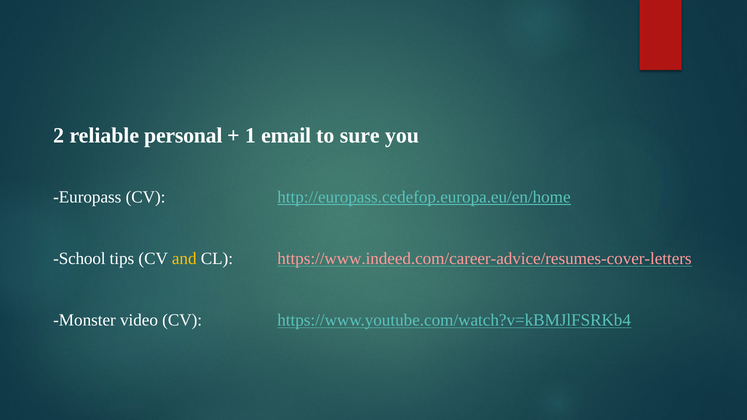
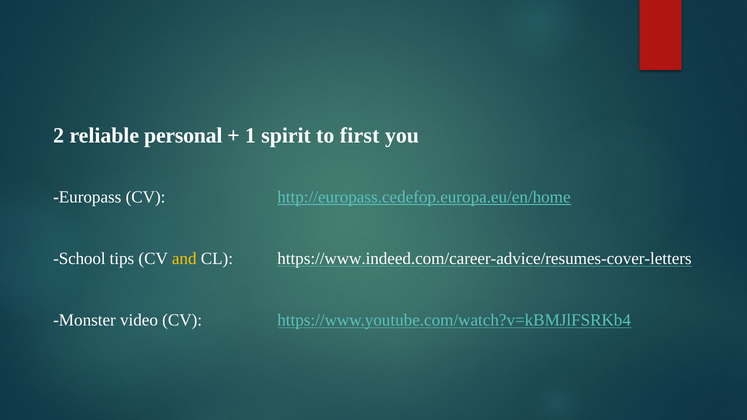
email: email -> spirit (286, 136)
sure: sure -> first (360, 136)
https://www.indeed.com/career-advice/resumes-cover-letters colour: pink -> white (484, 259)
